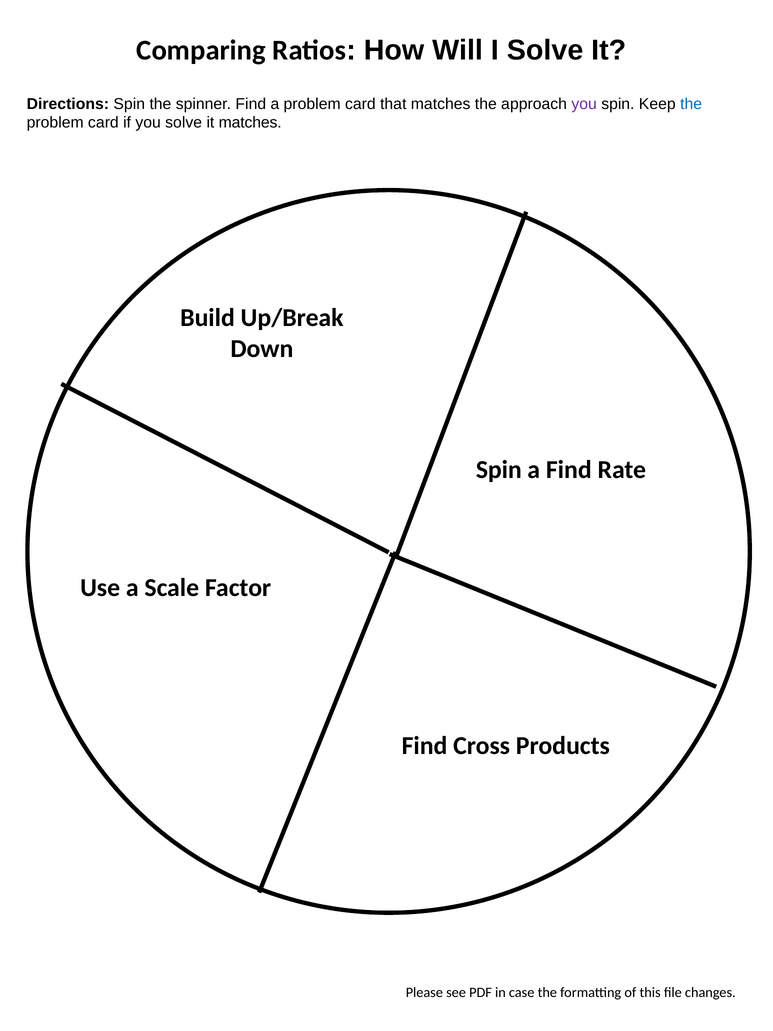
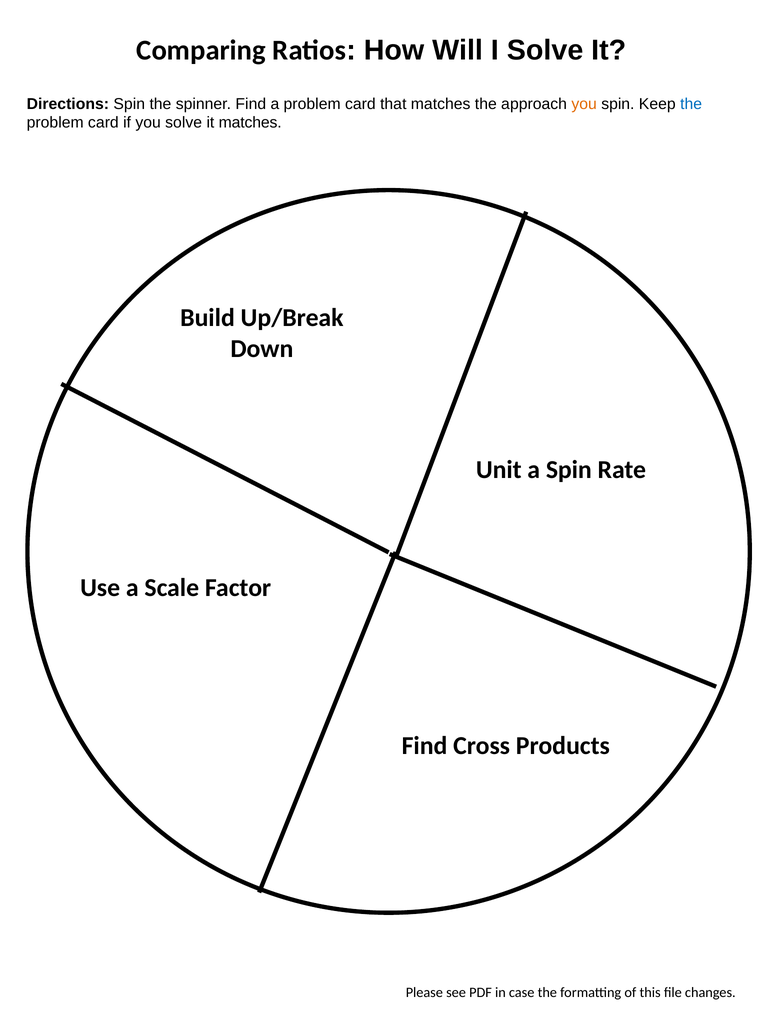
you colour: purple -> orange (584, 104)
Spin: Spin -> Unit (499, 470)
a Find: Find -> Spin (569, 470)
